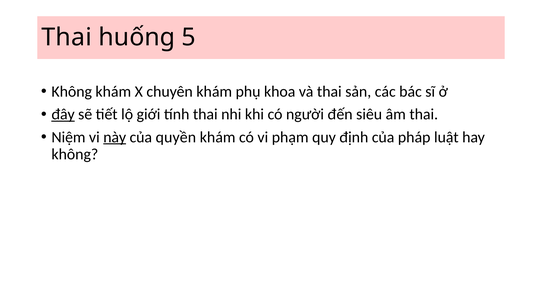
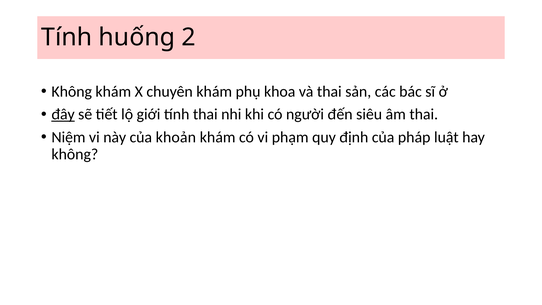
Thai: Thai -> Tính (67, 37)
5: 5 -> 2 (189, 37)
này underline: present -> none (115, 137)
quyền: quyền -> khoản (176, 137)
